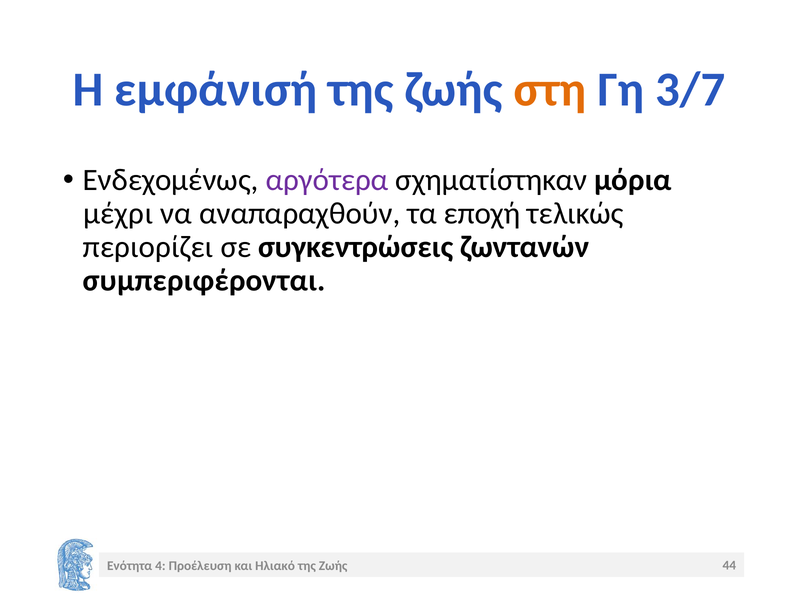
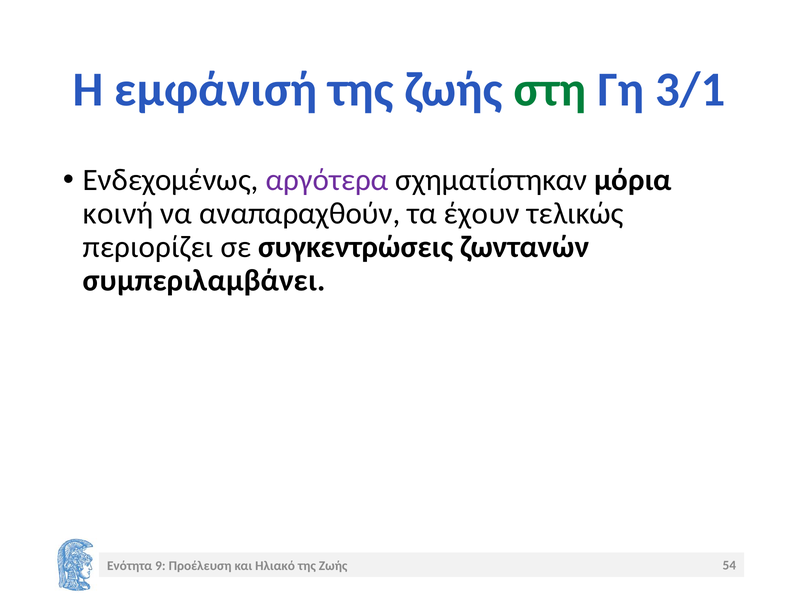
στη colour: orange -> green (550, 89)
3/7: 3/7 -> 3/1 (690, 89)
μέχρι: μέχρι -> κοινή (118, 214)
εποχή: εποχή -> έχουν (482, 214)
συμπεριφέρονται: συμπεριφέρονται -> συμπεριλαμβάνει (204, 281)
4: 4 -> 9 (160, 566)
44: 44 -> 54 (729, 566)
